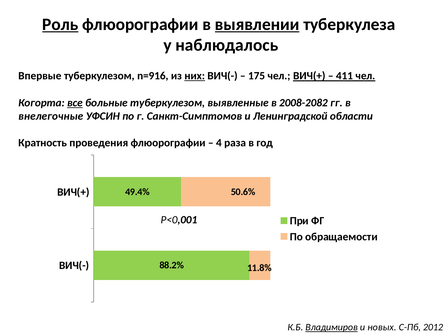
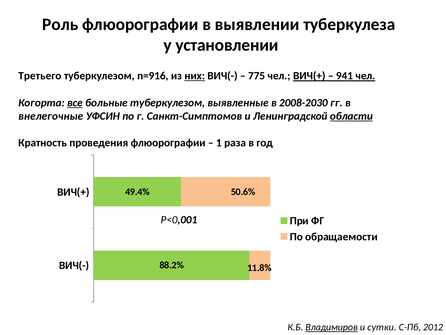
Роль underline: present -> none (60, 24)
выявлении underline: present -> none (257, 24)
наблюдалось: наблюдалось -> установлении (227, 45)
Впервые: Впервые -> Третьего (40, 76)
175: 175 -> 775 (257, 76)
411: 411 -> 941 (344, 76)
2008-2082: 2008-2082 -> 2008-2030 (303, 103)
области underline: none -> present (351, 116)
4: 4 -> 1 (219, 143)
новых: новых -> сутки (382, 327)
